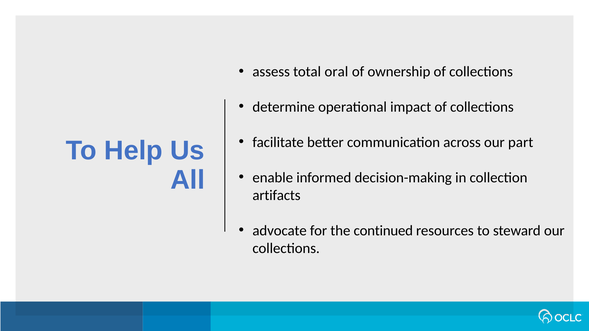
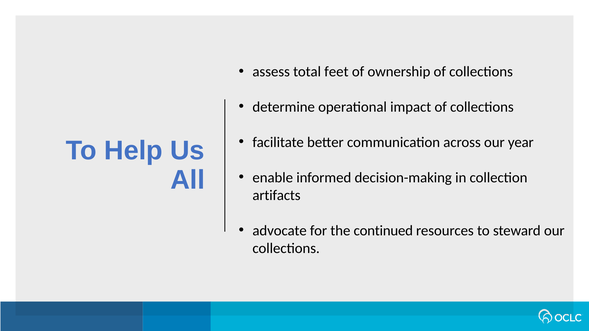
oral: oral -> feet (336, 72)
part: part -> year (521, 142)
